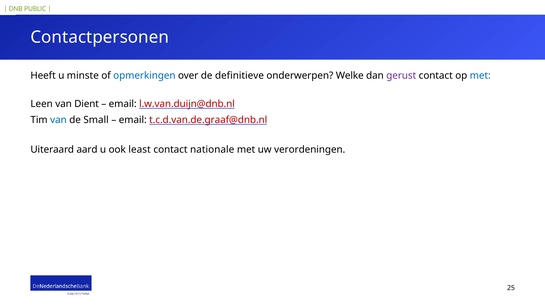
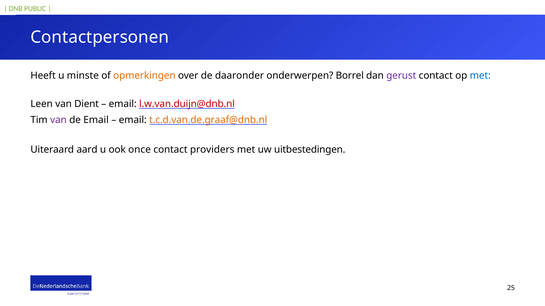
opmerkingen colour: blue -> orange (144, 76)
definitieve: definitieve -> daaronder (239, 76)
Welke: Welke -> Borrel (350, 76)
van colour: blue -> purple (58, 120)
de Small: Small -> Email (96, 120)
t.c.d.van.de.graaf@dnb.nl colour: red -> orange (208, 120)
least: least -> once (140, 150)
nationale: nationale -> providers (212, 150)
verordeningen: verordeningen -> uitbestedingen (310, 150)
